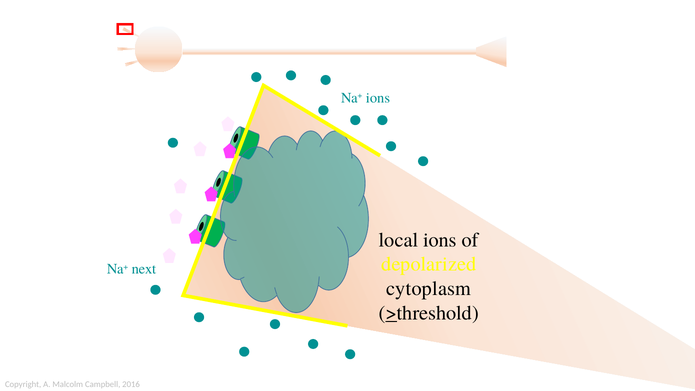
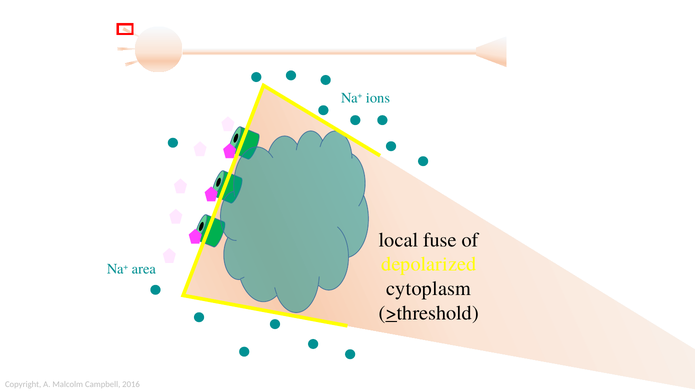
local ions: ions -> fuse (440, 240)
next: next -> area (144, 269)
